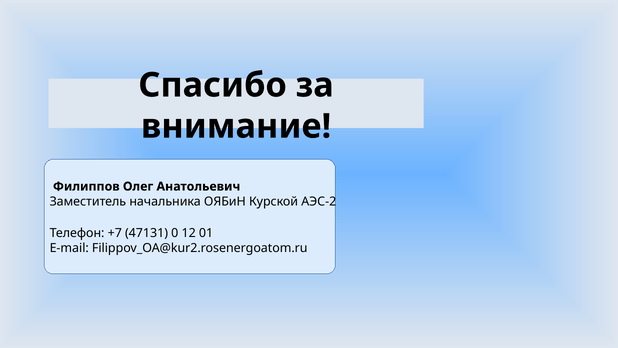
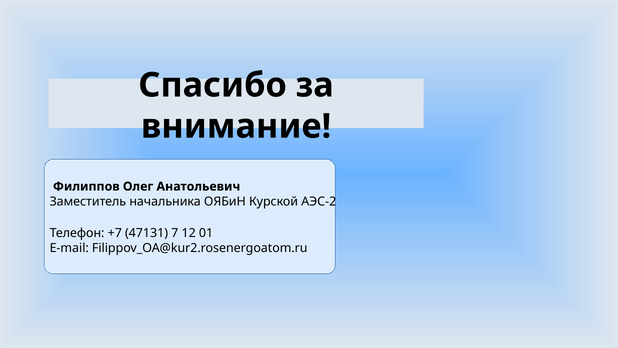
0: 0 -> 7 (175, 233)
